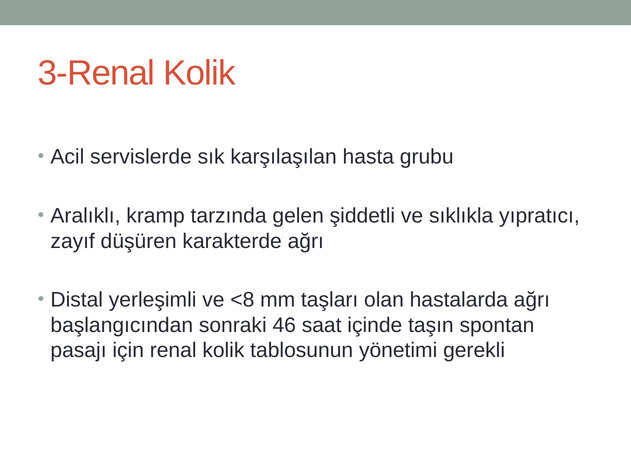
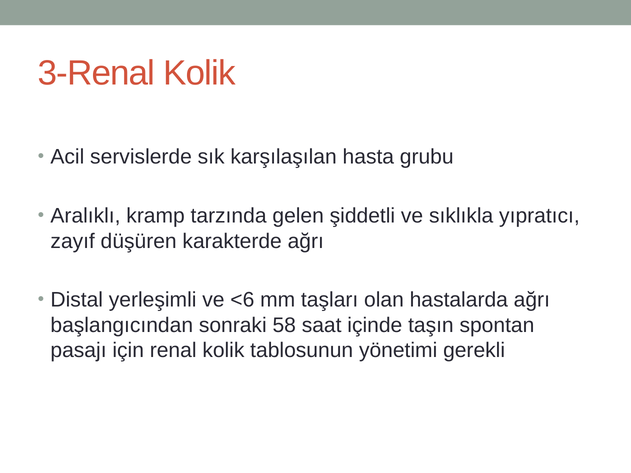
<8: <8 -> <6 (242, 300)
46: 46 -> 58 (284, 325)
